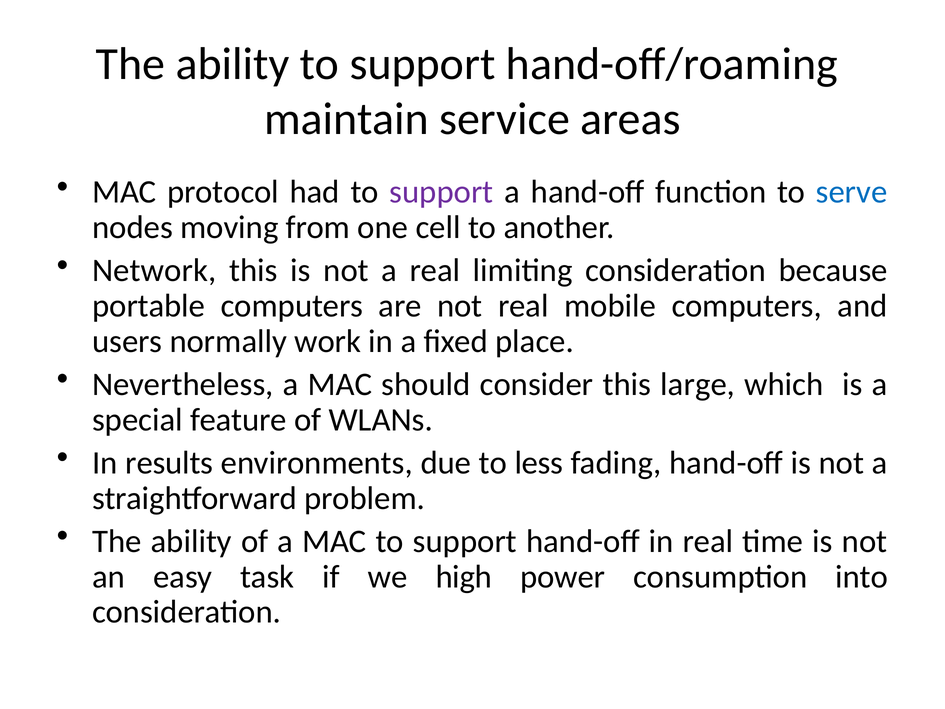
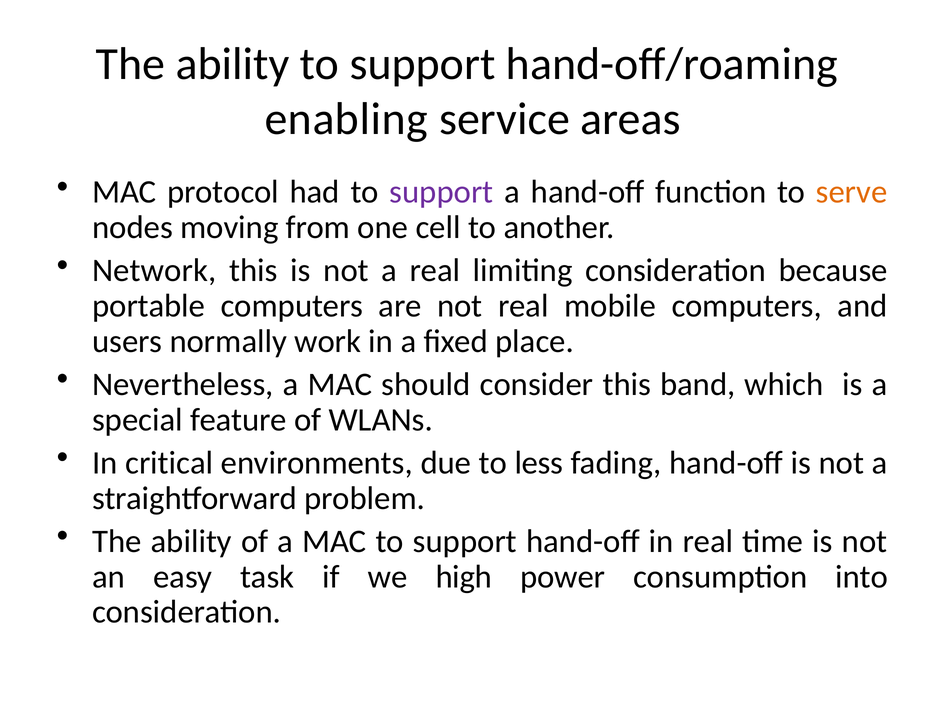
maintain: maintain -> enabling (346, 119)
serve colour: blue -> orange (852, 192)
large: large -> band (698, 384)
results: results -> critical (169, 463)
